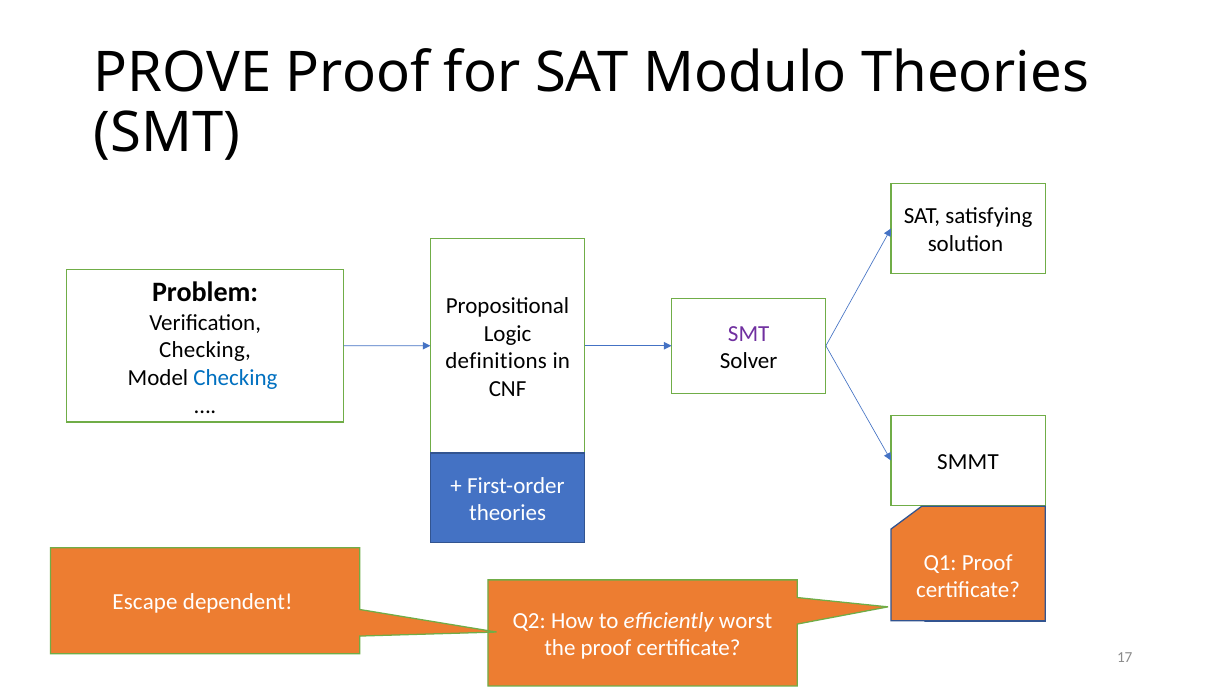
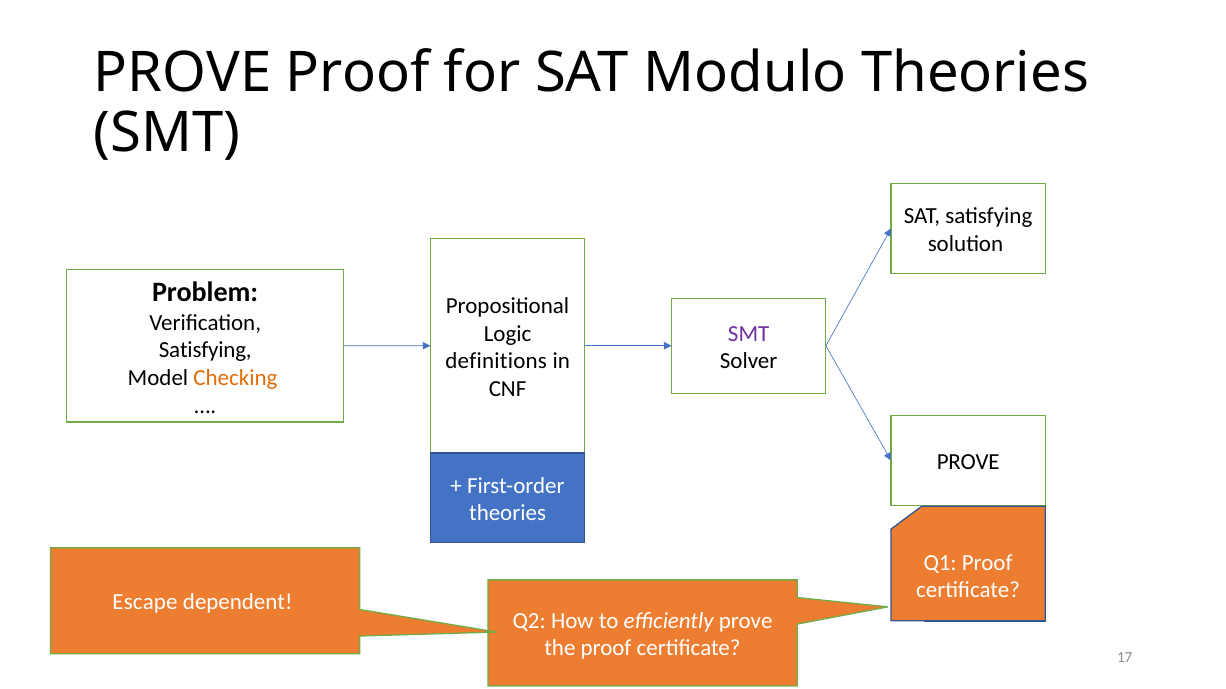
Checking: Checking -> Satisfying (205, 351)
Checking colour: blue -> orange (235, 378)
SMMT: SMMT -> PROVE (968, 462)
efficiently worst: worst -> prove (746, 621)
